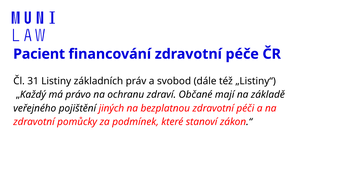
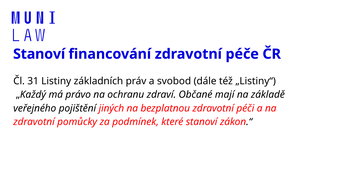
Pacient: Pacient -> Stanoví (39, 54)
